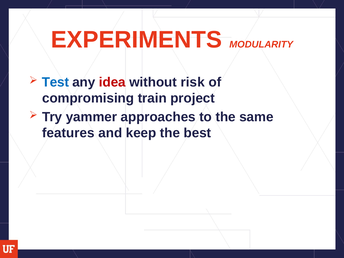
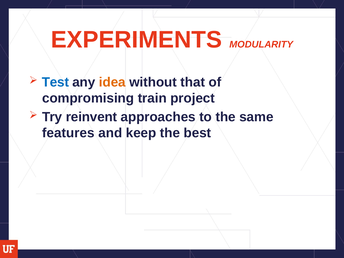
idea colour: red -> orange (112, 82)
risk: risk -> that (193, 82)
yammer: yammer -> reinvent (91, 117)
